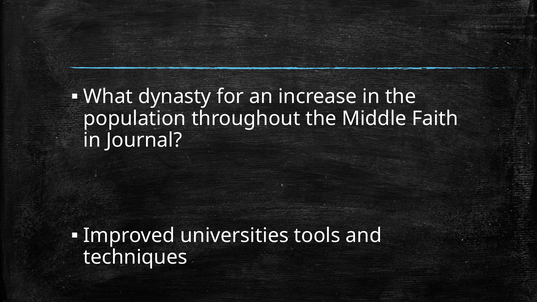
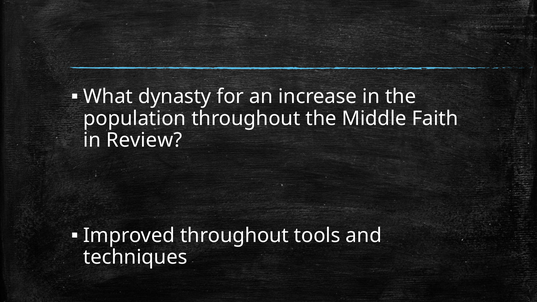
Journal: Journal -> Review (144, 140)
Improved universities: universities -> throughout (234, 236)
